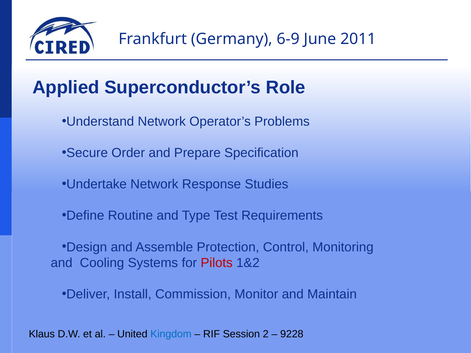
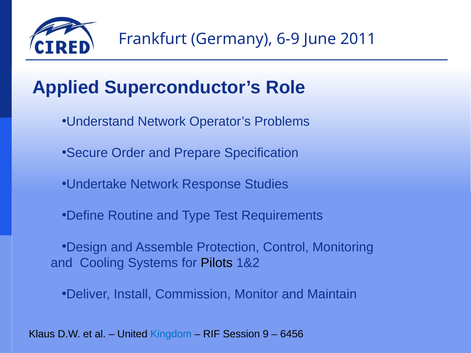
Pilots colour: red -> black (217, 263)
2: 2 -> 9 (266, 334)
9228: 9228 -> 6456 (292, 334)
